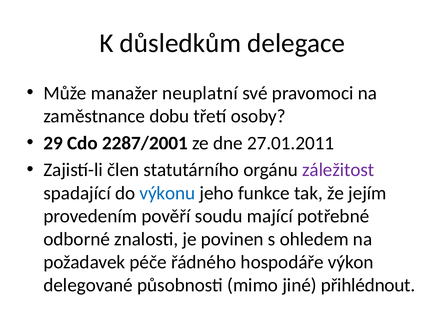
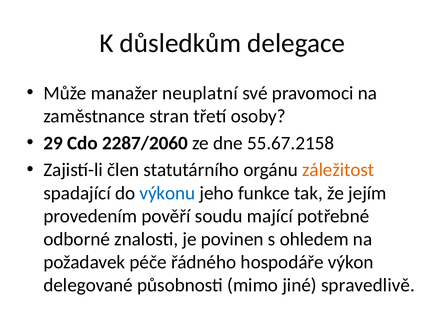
dobu: dobu -> stran (169, 116)
2287/2001: 2287/2001 -> 2287/2060 (145, 143)
27.01.2011: 27.01.2011 -> 55.67.2158 (291, 143)
záležitost colour: purple -> orange (338, 170)
přihlédnout: přihlédnout -> spravedlivě (368, 285)
